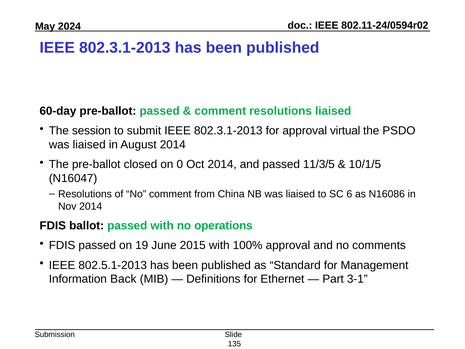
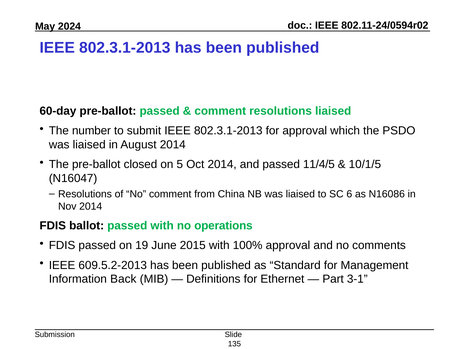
session: session -> number (91, 131)
virtual: virtual -> which (345, 131)
0: 0 -> 5 (180, 164)
11/3/5: 11/3/5 -> 11/4/5 (319, 164)
802.5.1-2013: 802.5.1-2013 -> 609.5.2-2013 (113, 265)
